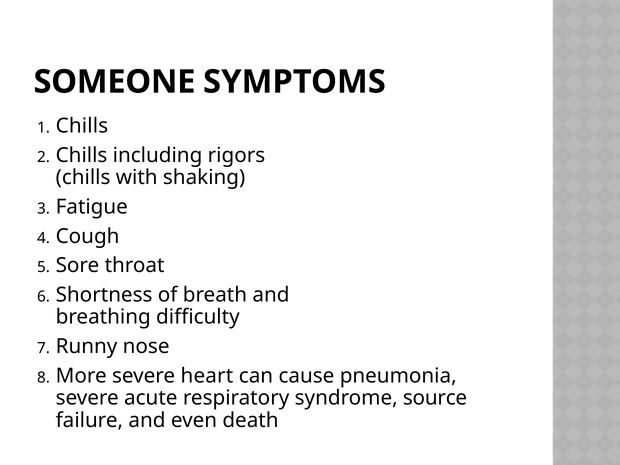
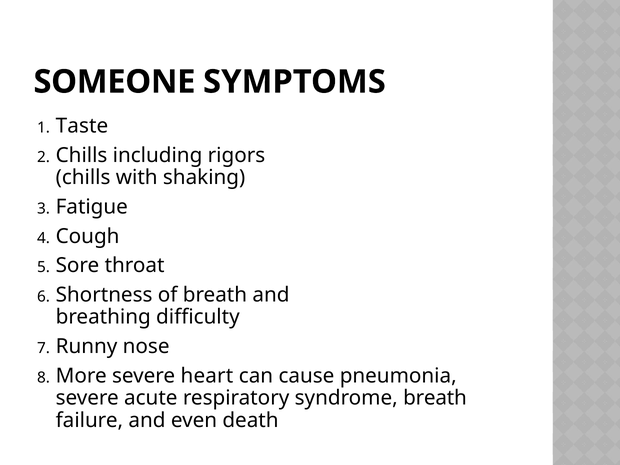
Chills: Chills -> Taste (82, 126)
syndrome source: source -> breath (435, 398)
